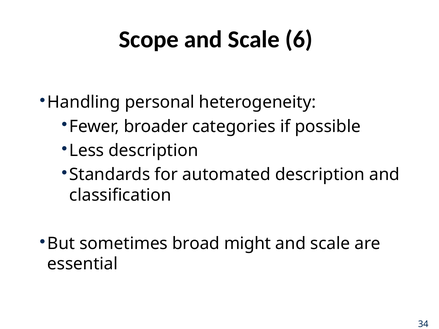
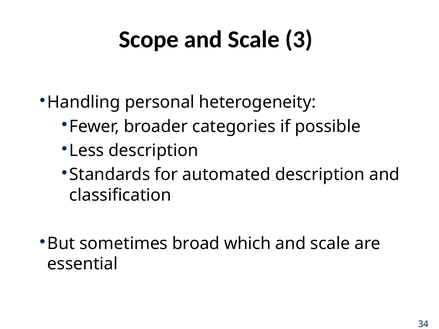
6: 6 -> 3 (299, 40)
might: might -> which (248, 244)
